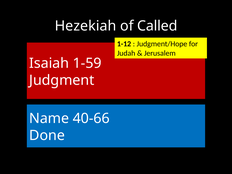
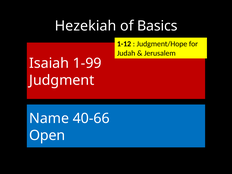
Called: Called -> Basics (157, 26)
1-59: 1-59 -> 1-99 (87, 63)
Done: Done -> Open (47, 135)
